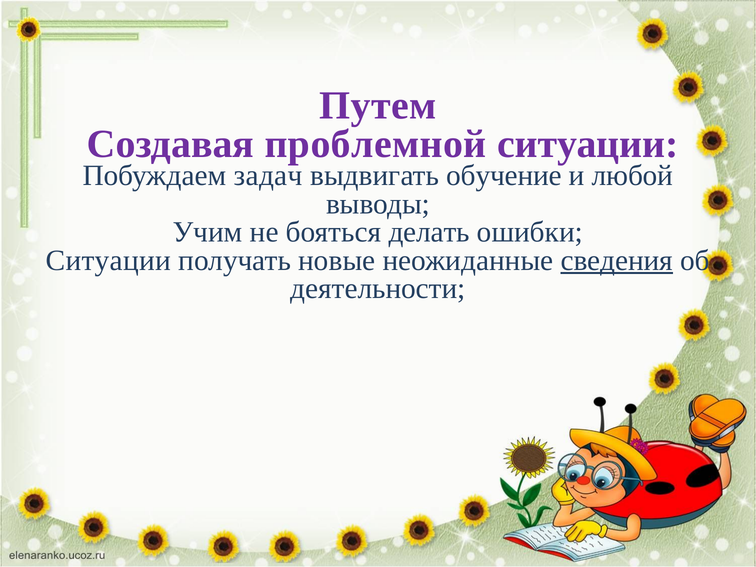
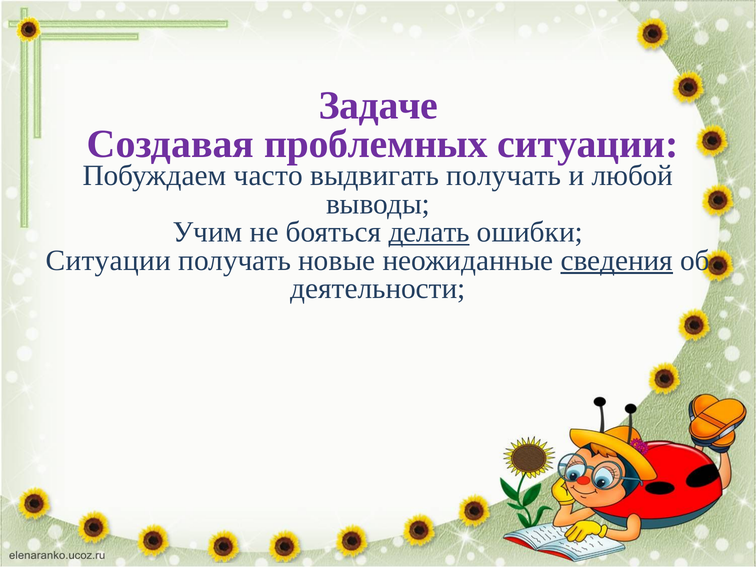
Путем: Путем -> Задаче (378, 106)
проблемной: проблемной -> проблемных (376, 144)
задач: задач -> часто (268, 176)
выдвигать обучение: обучение -> получать (504, 176)
делать underline: none -> present (429, 232)
